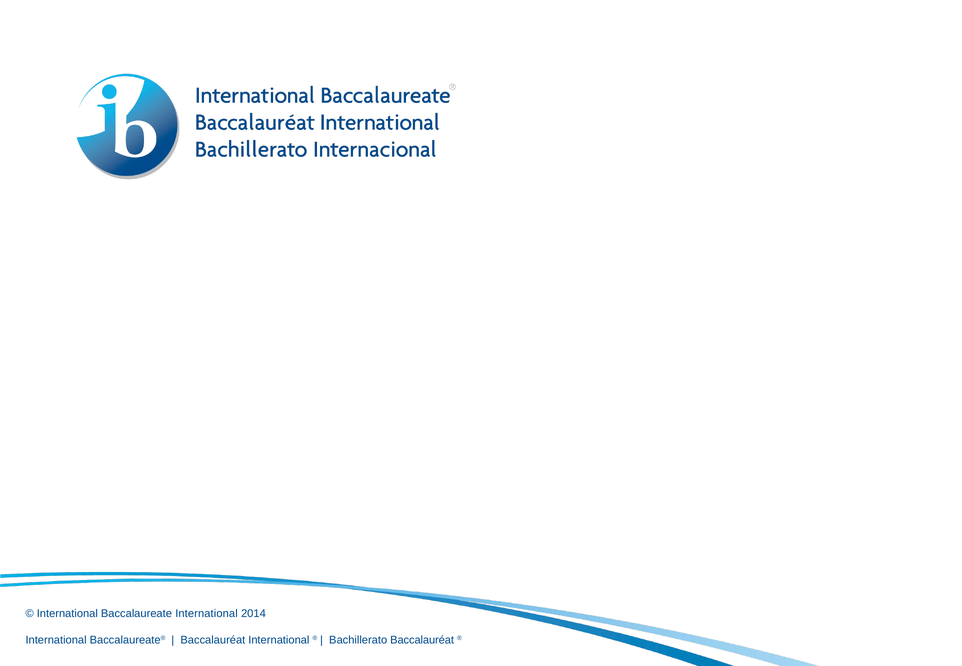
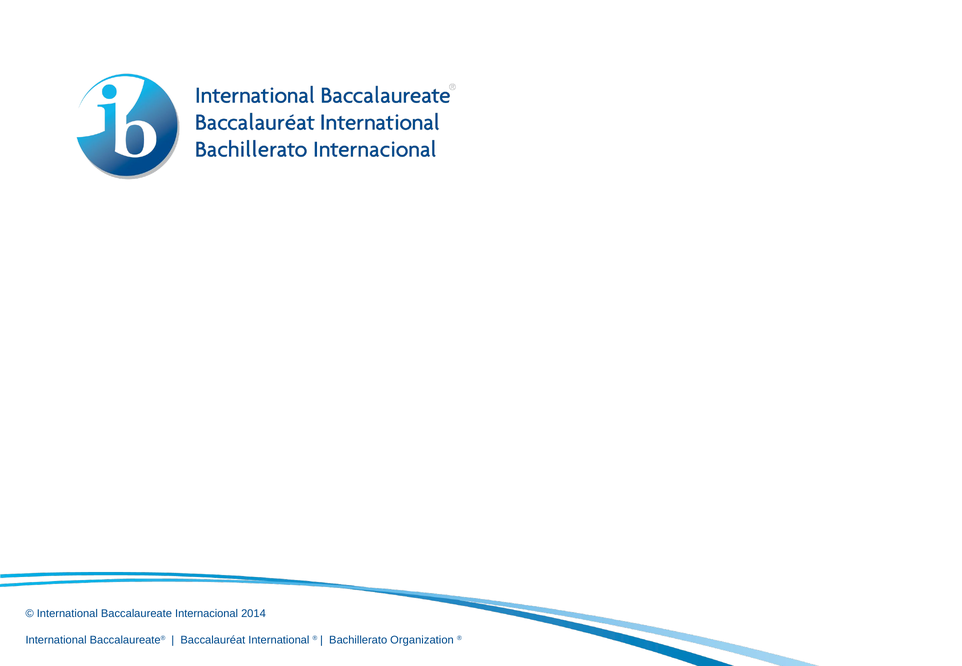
Baccalaureate International: International -> Internacional (207, 613)
Bachillerato Baccalauréat: Baccalauréat -> Organization (422, 640)
